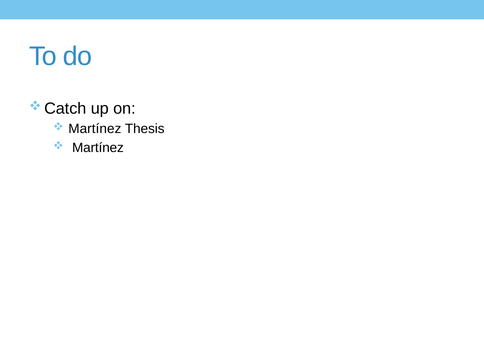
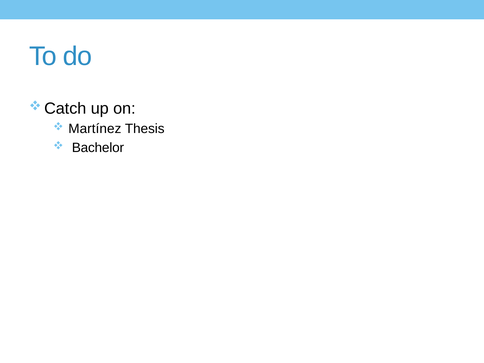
Martínez: Martínez -> Bachelor (98, 148)
